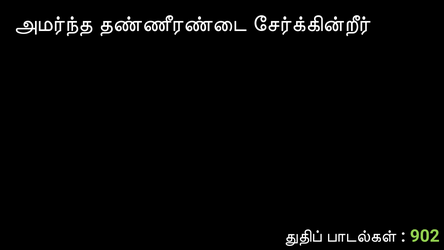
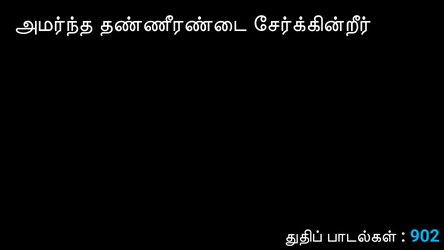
902 colour: light green -> light blue (425, 236)
